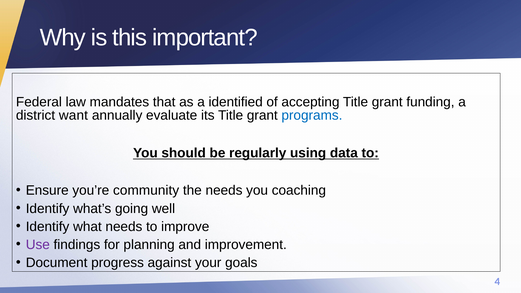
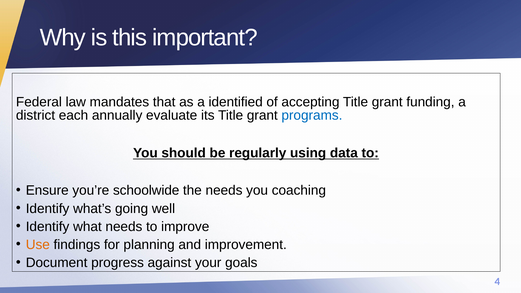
want: want -> each (73, 115)
community: community -> schoolwide (146, 191)
Use colour: purple -> orange (38, 245)
